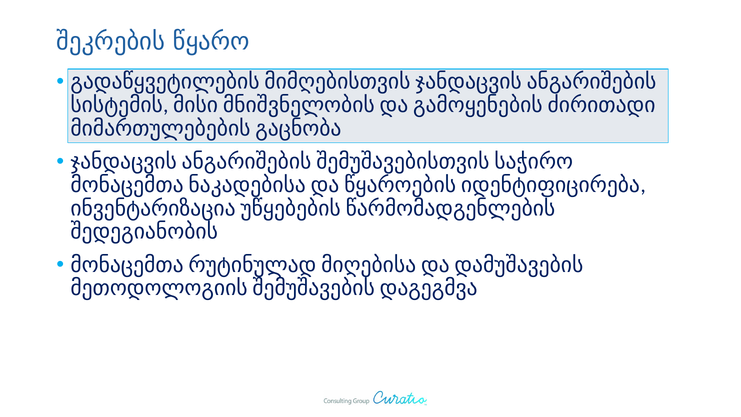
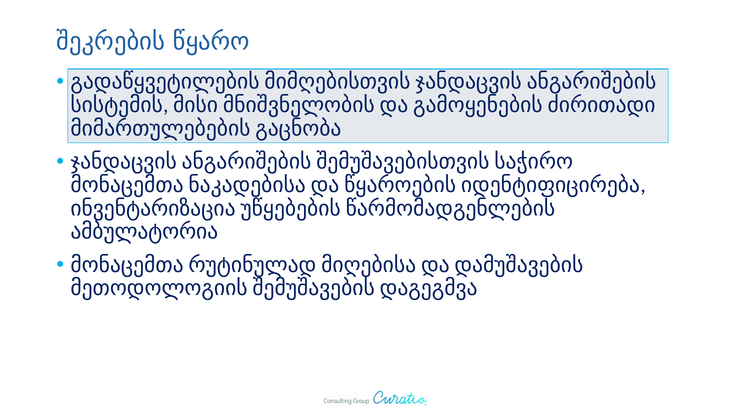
შედეგიანობის: შედეგიანობის -> ამბულატორია (144, 232)
